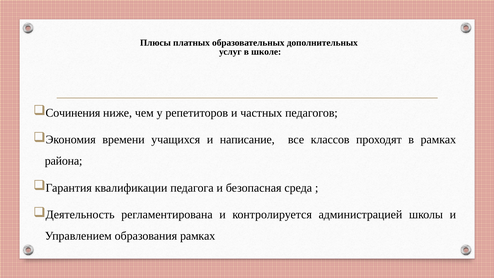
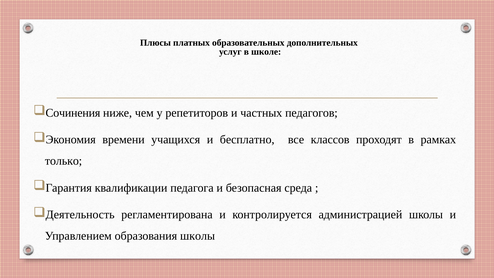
написание: написание -> бесплатно (247, 140)
района: района -> только (64, 161)
образования рамках: рамках -> школы (198, 236)
